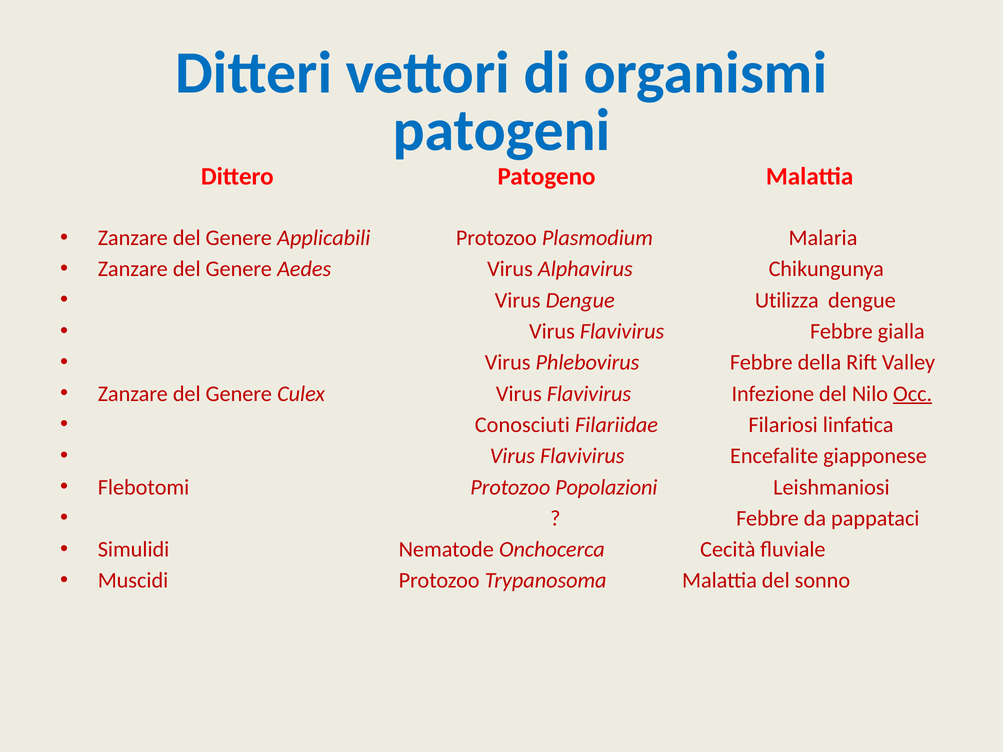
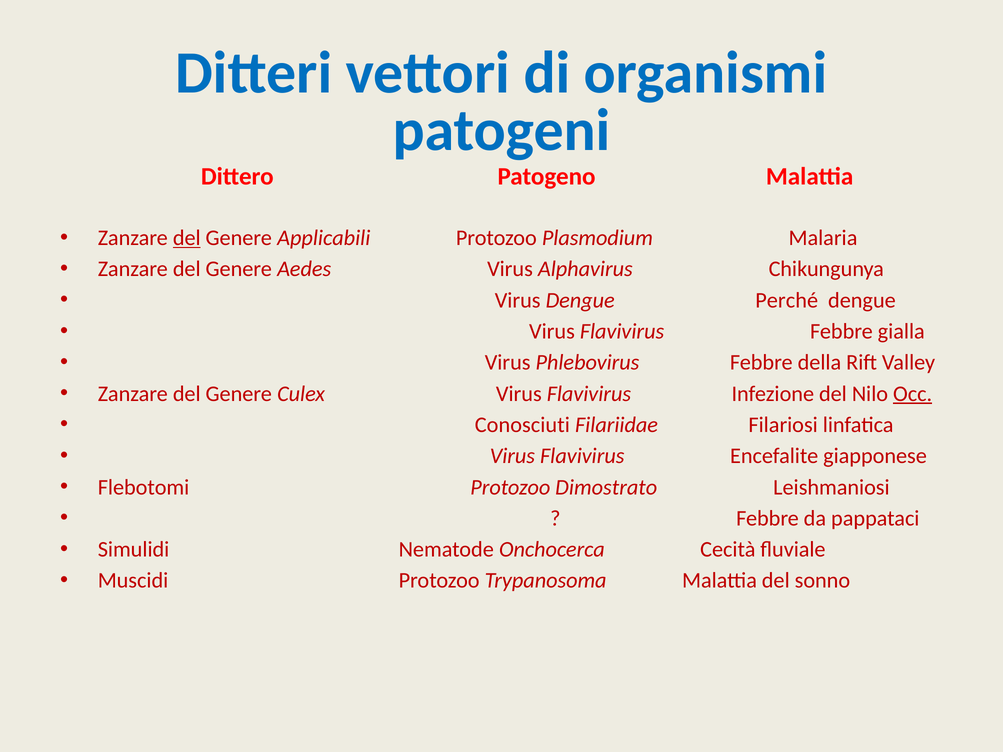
del underline: none -> present (187, 238)
Utilizza: Utilizza -> Perché (787, 300)
Popolazioni: Popolazioni -> Dimostrato (606, 487)
